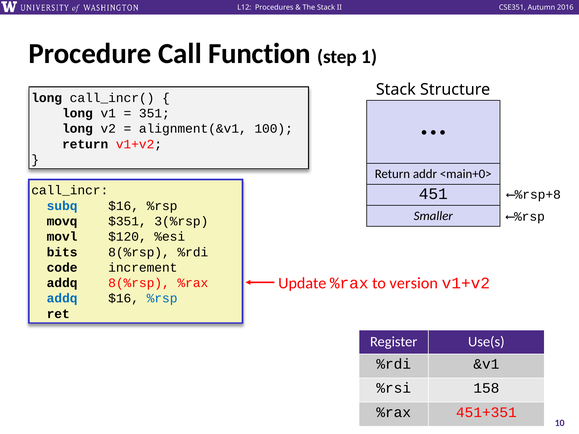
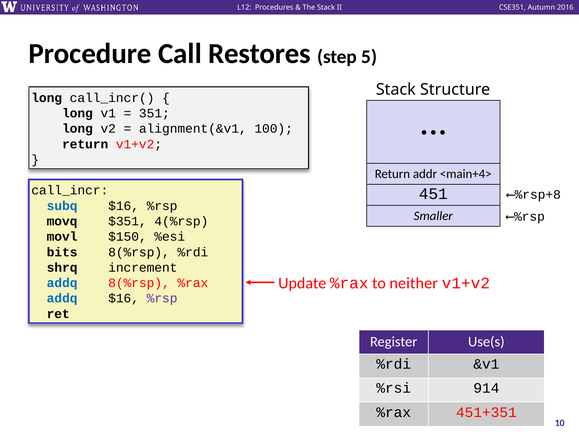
Function: Function -> Restores (259, 54)
1: 1 -> 5 (369, 57)
<main+0>: <main+0> -> <main+4> (466, 174)
3(%rsp: 3(%rsp -> 4(%rsp (181, 221)
$120: $120 -> $150 (127, 237)
code: code -> shrq (62, 268)
version: version -> neither (414, 283)
addq colour: black -> blue (62, 283)
%rsp colour: blue -> purple (162, 299)
158: 158 -> 914 (486, 388)
